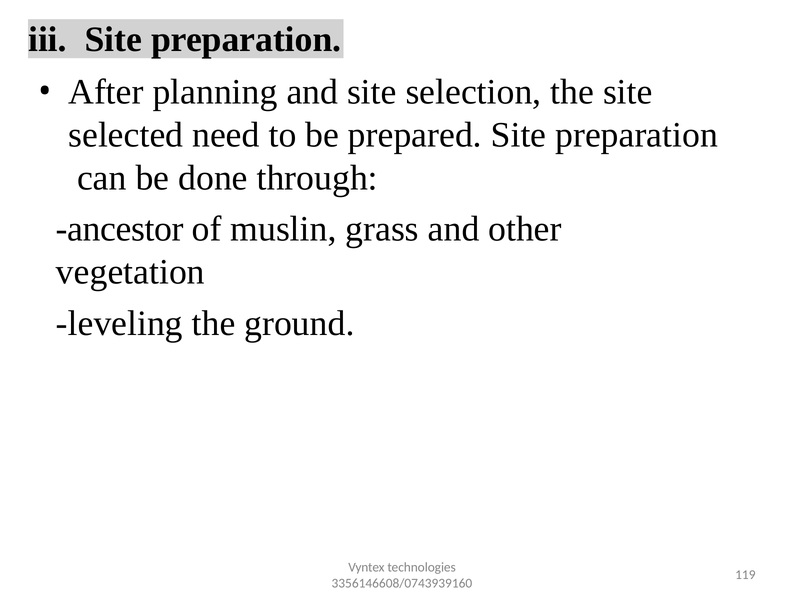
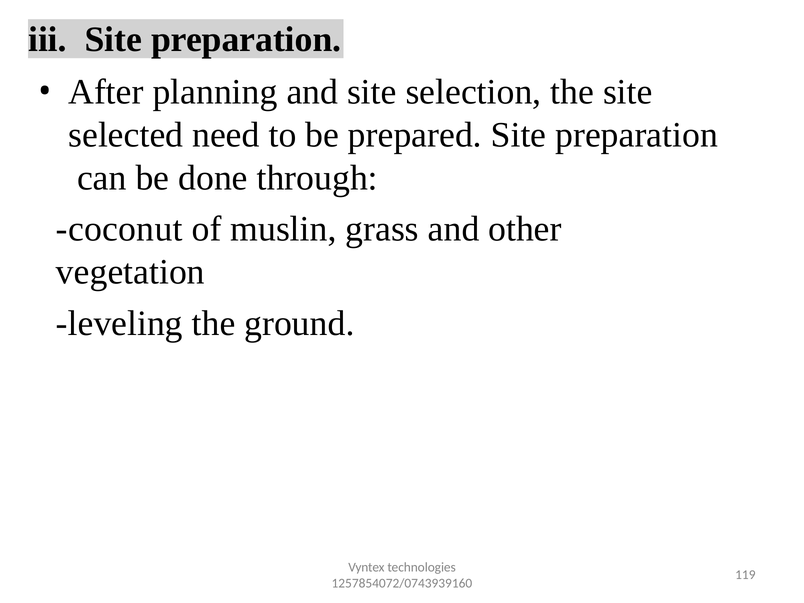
ancestor: ancestor -> coconut (119, 229)
3356146608/0743939160: 3356146608/0743939160 -> 1257854072/0743939160 (402, 583)
